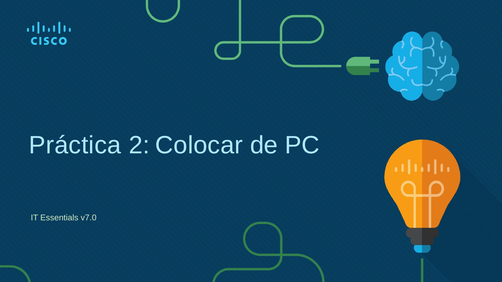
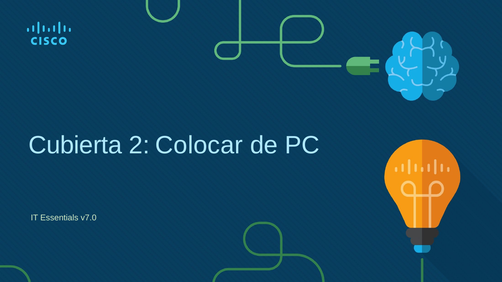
Práctica: Práctica -> Cubierta (75, 145)
